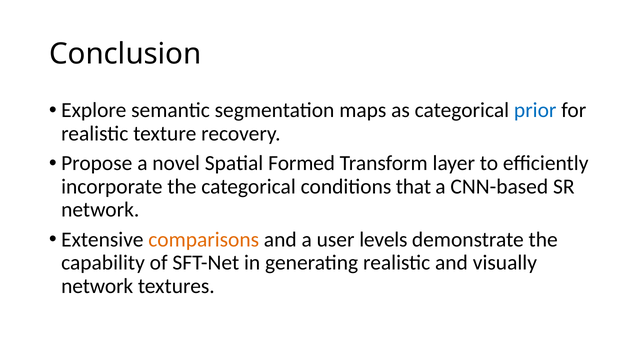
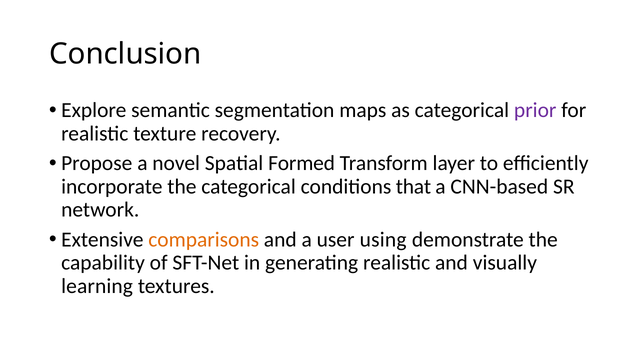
prior colour: blue -> purple (535, 110)
levels: levels -> using (383, 240)
network: network -> learning (97, 286)
